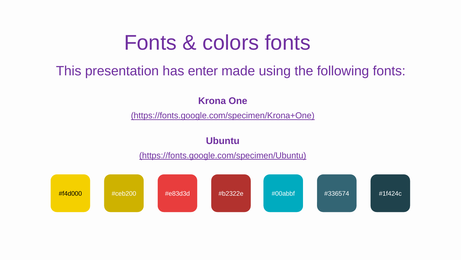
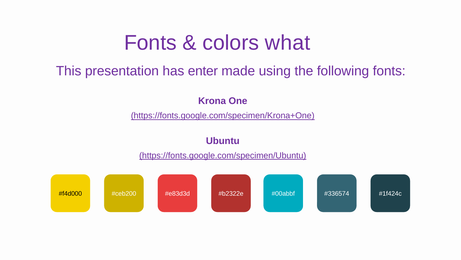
colors fonts: fonts -> what (288, 43)
